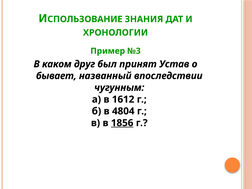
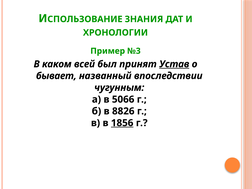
друг: друг -> всей (84, 64)
Устав underline: none -> present (174, 64)
1612: 1612 -> 5066 (123, 99)
4804: 4804 -> 8826 (123, 111)
